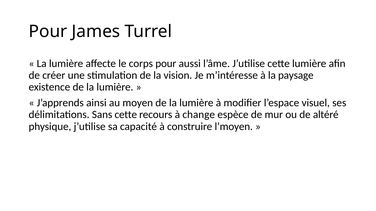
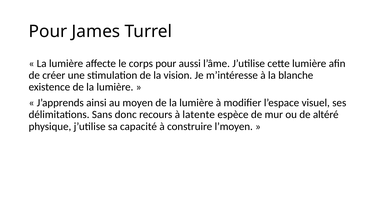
paysage: paysage -> blanche (296, 75)
Sans cette: cette -> donc (126, 115)
change: change -> latente (199, 115)
